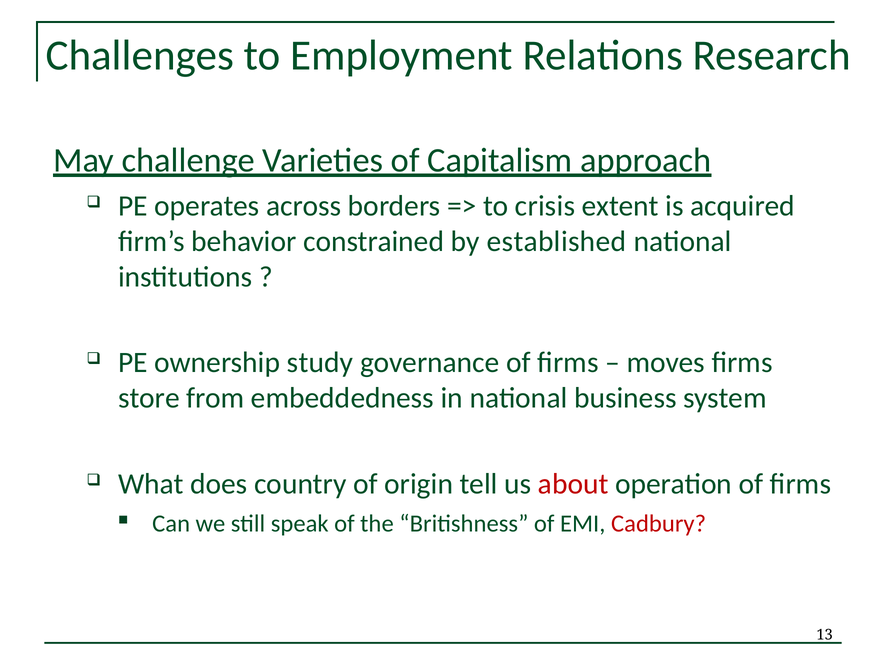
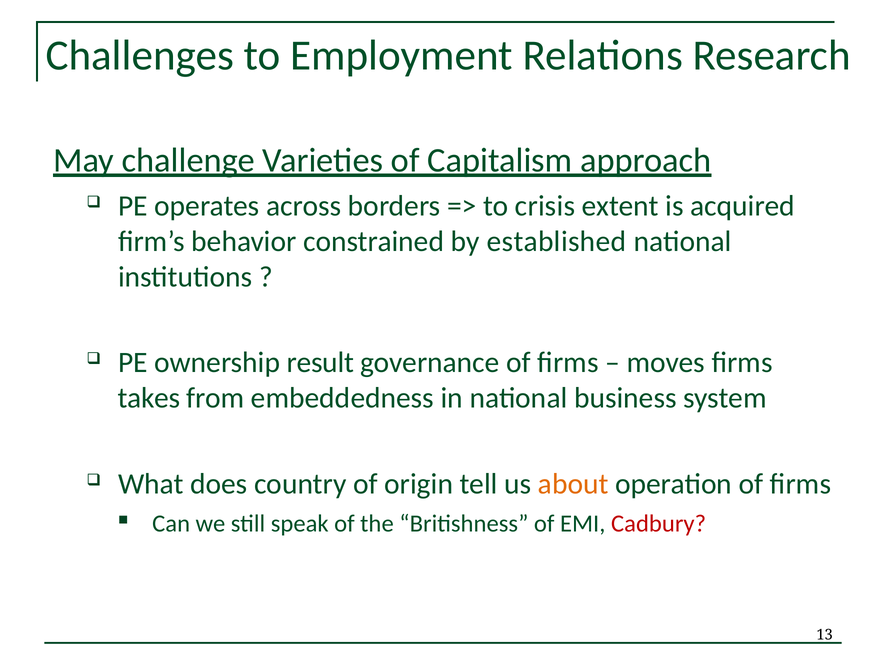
study: study -> result (320, 362)
store: store -> takes (149, 398)
about colour: red -> orange (573, 484)
